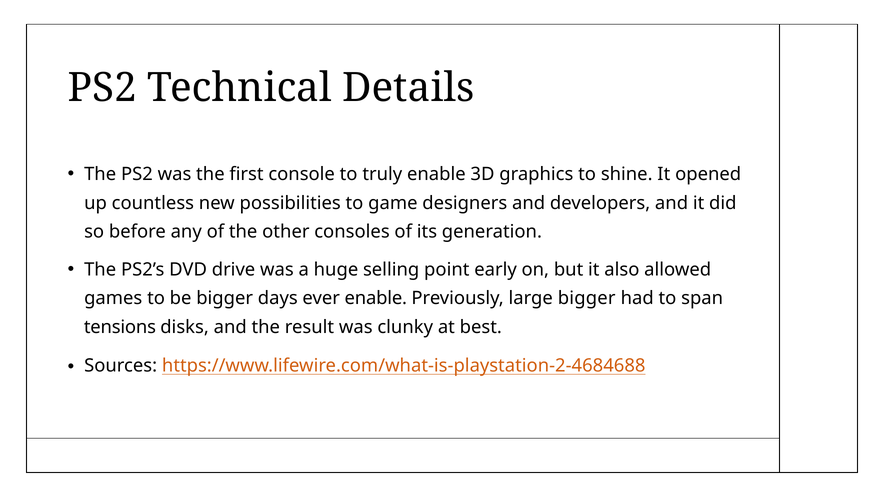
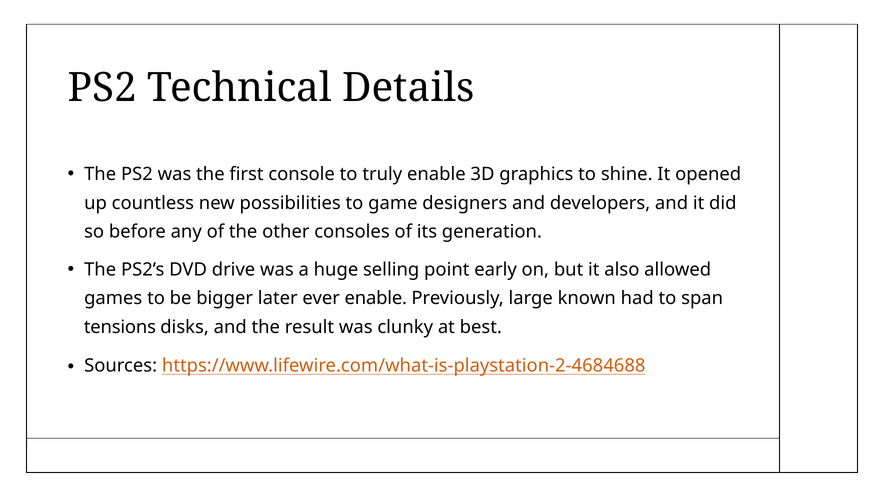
days: days -> later (278, 298)
large bigger: bigger -> known (587, 298)
